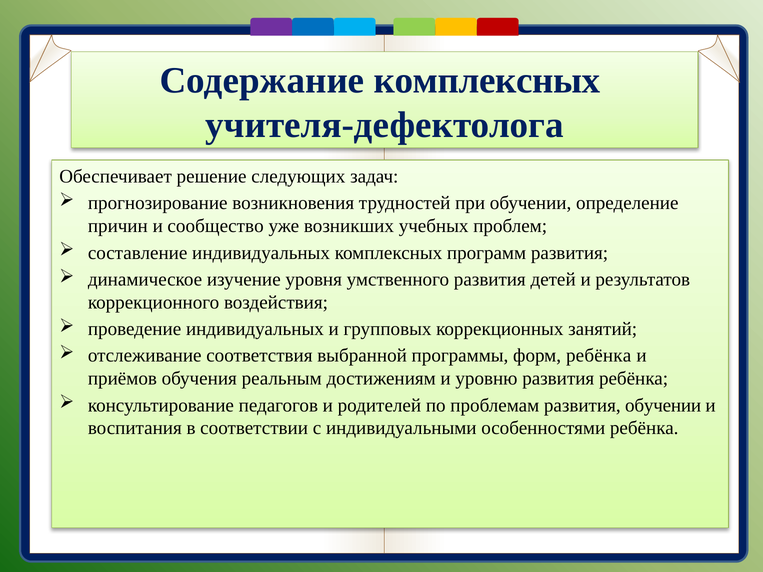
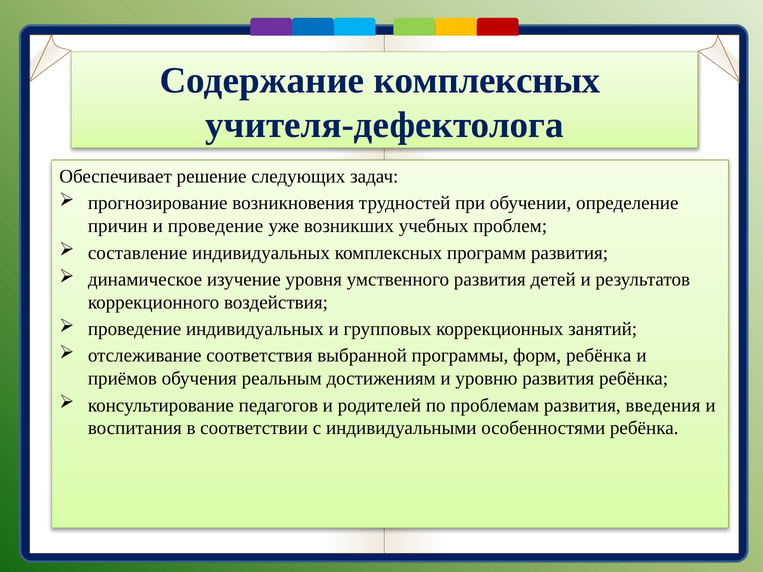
и сообщество: сообщество -> проведение (216, 226)
развития обучении: обучении -> введения (663, 405)
